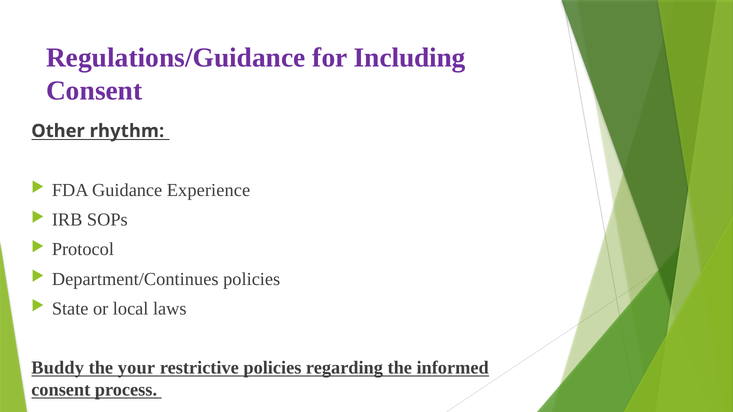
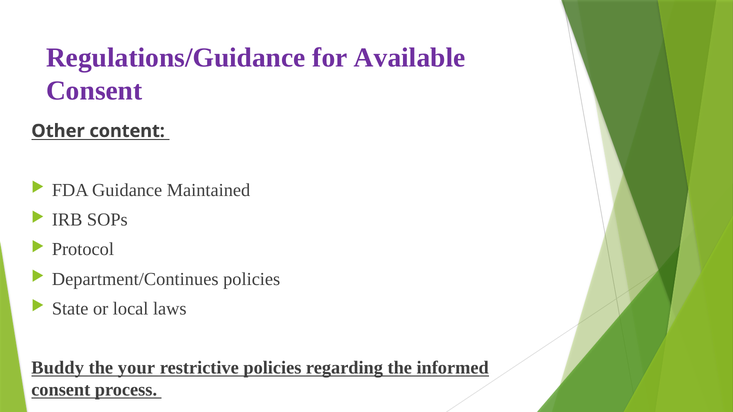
Including: Including -> Available (410, 58)
rhythm: rhythm -> content (127, 131)
Experience: Experience -> Maintained (209, 190)
